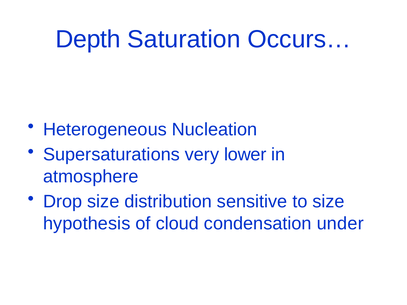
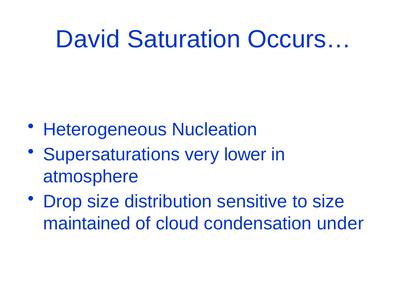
Depth: Depth -> David (88, 39)
hypothesis: hypothesis -> maintained (87, 224)
